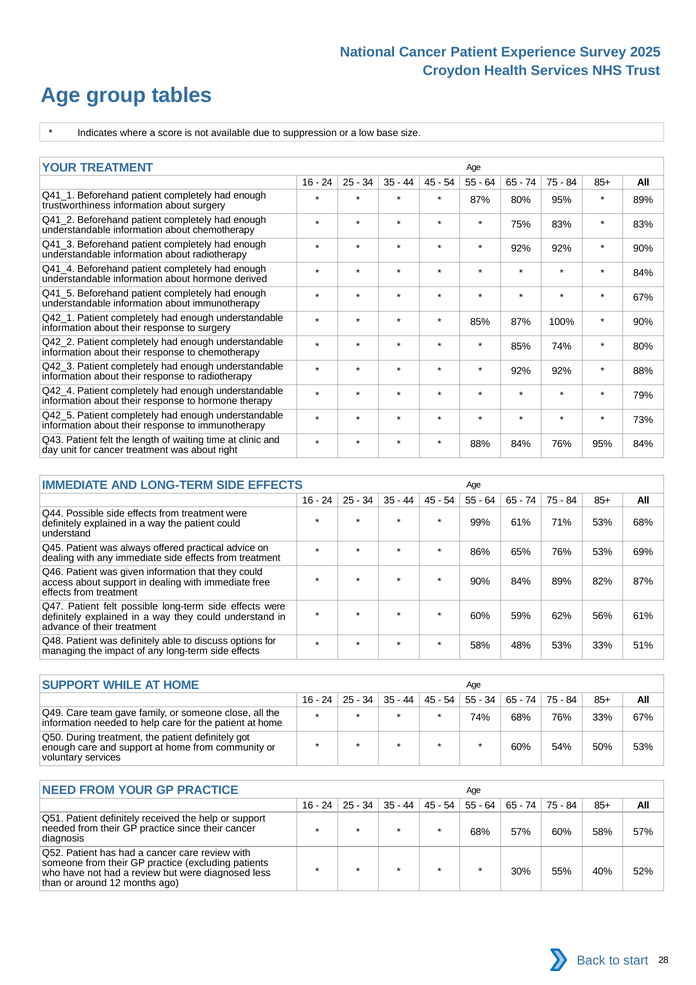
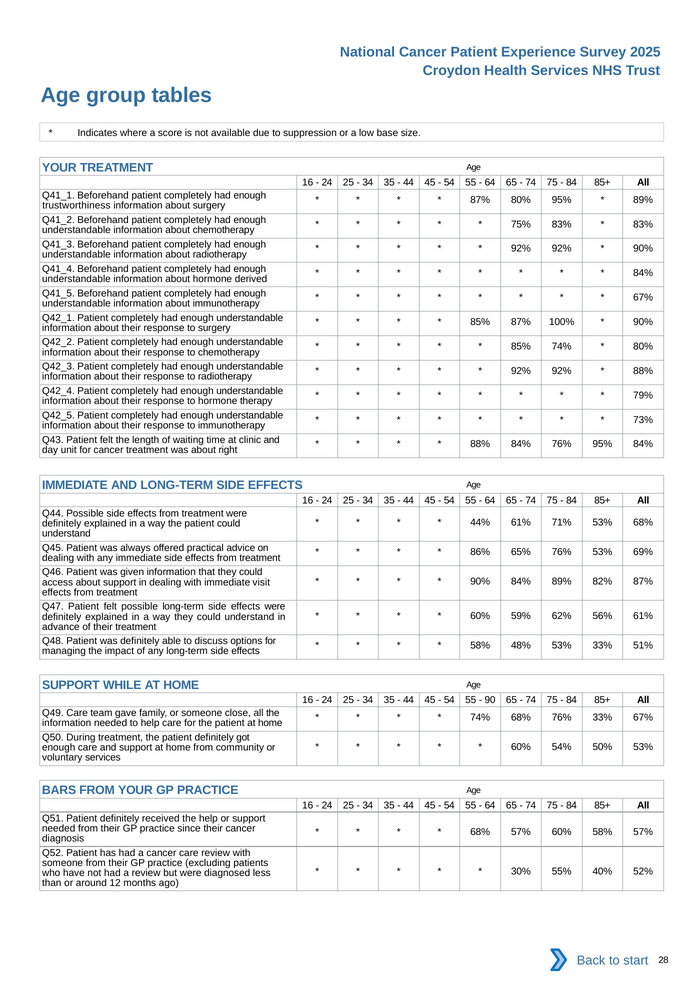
99%: 99% -> 44% (480, 522)
free: free -> visit (261, 582)
34: 34 -> 90 (490, 700)
NEED: NEED -> BARS (59, 790)
